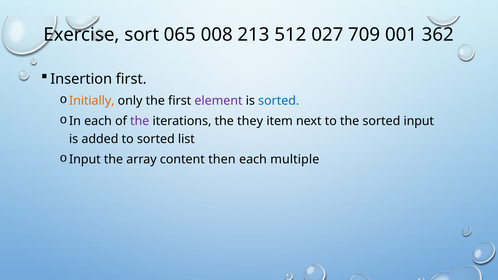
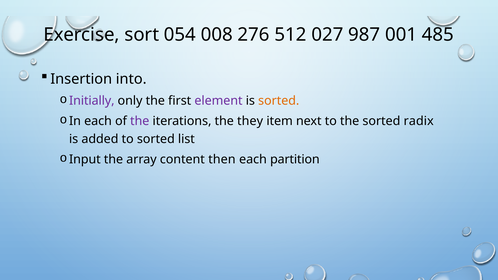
065: 065 -> 054 (180, 35)
213: 213 -> 276 (254, 35)
709: 709 -> 987 (364, 35)
362: 362 -> 485 (438, 35)
Insertion first: first -> into (131, 79)
Initially colour: orange -> purple (92, 101)
sorted colour: blue -> orange (279, 101)
sorted input: input -> radix (419, 121)
multiple: multiple -> partition (295, 160)
